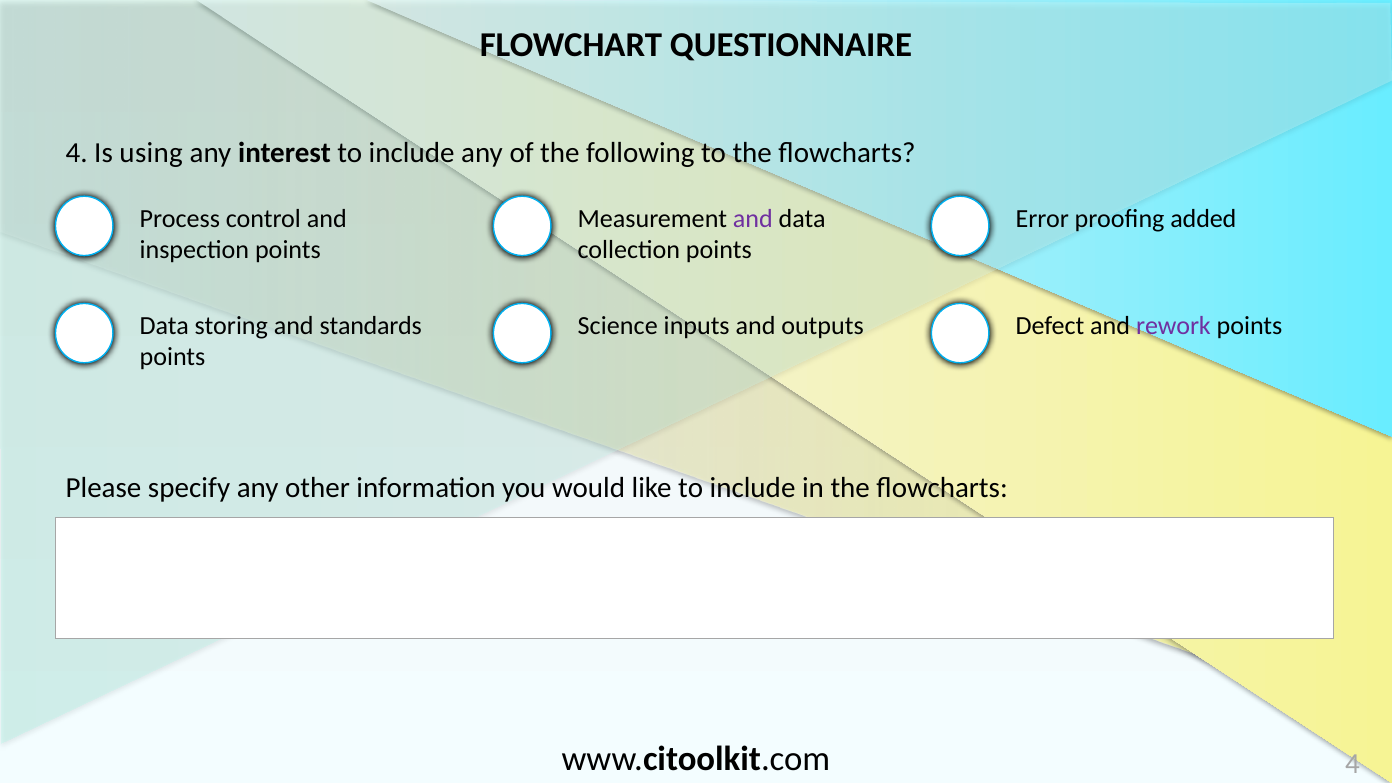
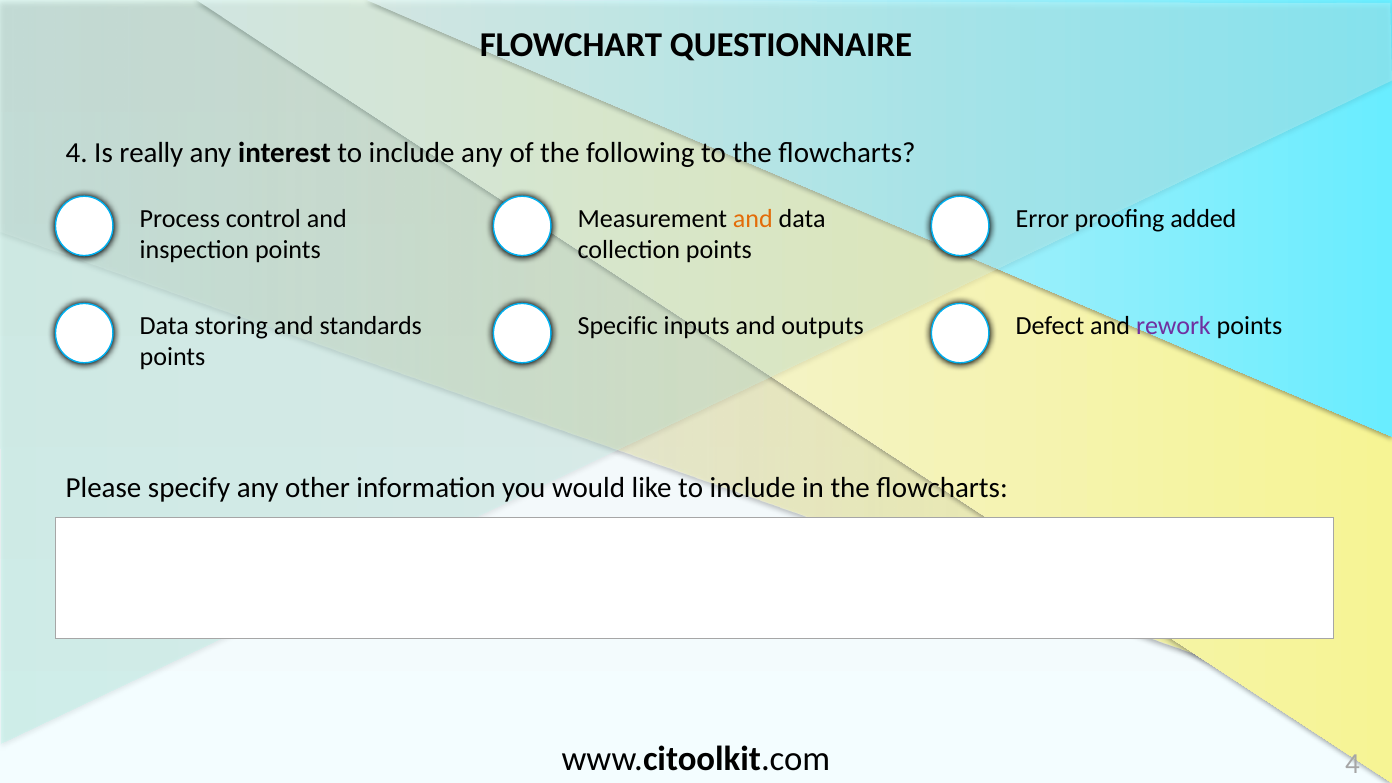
using: using -> really (151, 153)
and colour: purple -> orange (753, 219)
Science: Science -> Specific (618, 326)
